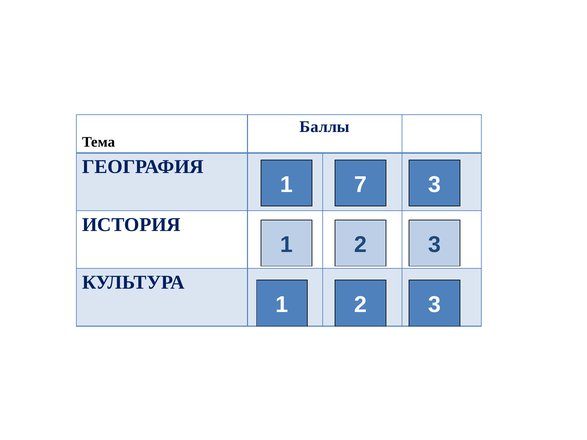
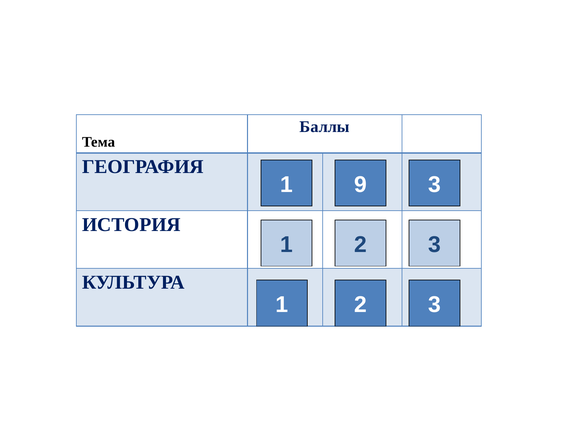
7: 7 -> 9 (360, 185)
